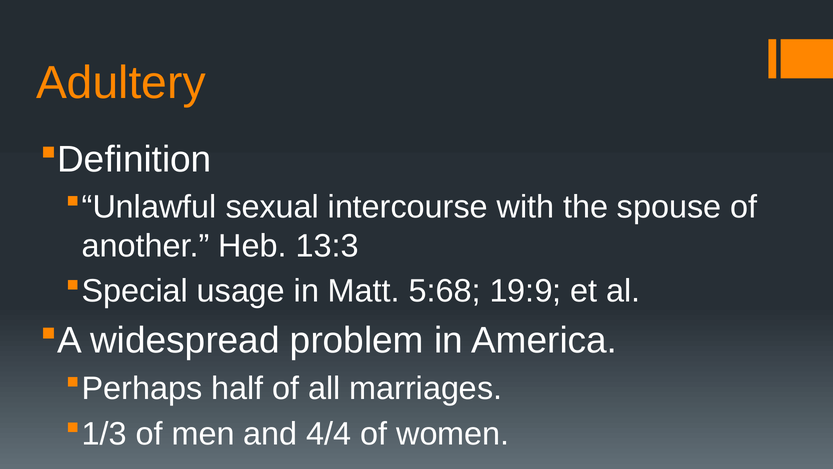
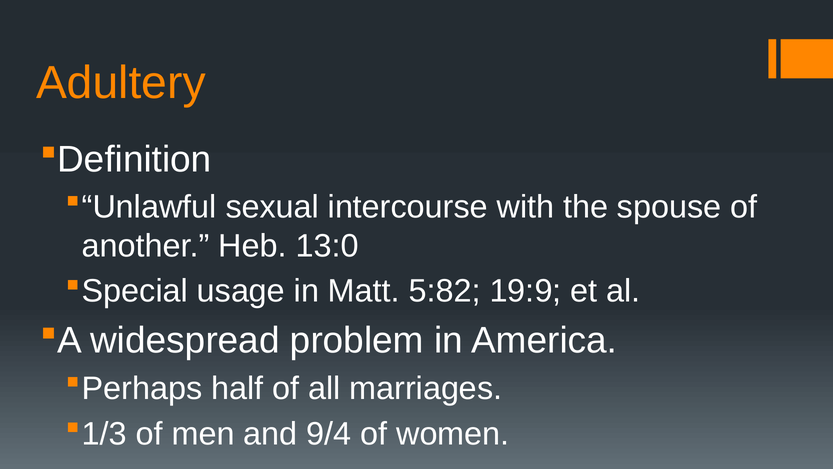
13:3: 13:3 -> 13:0 (327, 246)
5:68: 5:68 -> 5:82 (445, 291)
4/4: 4/4 -> 9/4 (329, 433)
